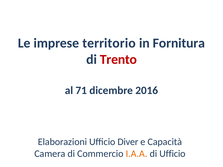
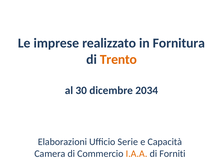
territorio: territorio -> realizzato (109, 43)
Trento colour: red -> orange (118, 59)
71: 71 -> 30 (81, 90)
2016: 2016 -> 2034 (147, 90)
Diver: Diver -> Serie (128, 142)
di Ufficio: Ufficio -> Forniti (172, 154)
